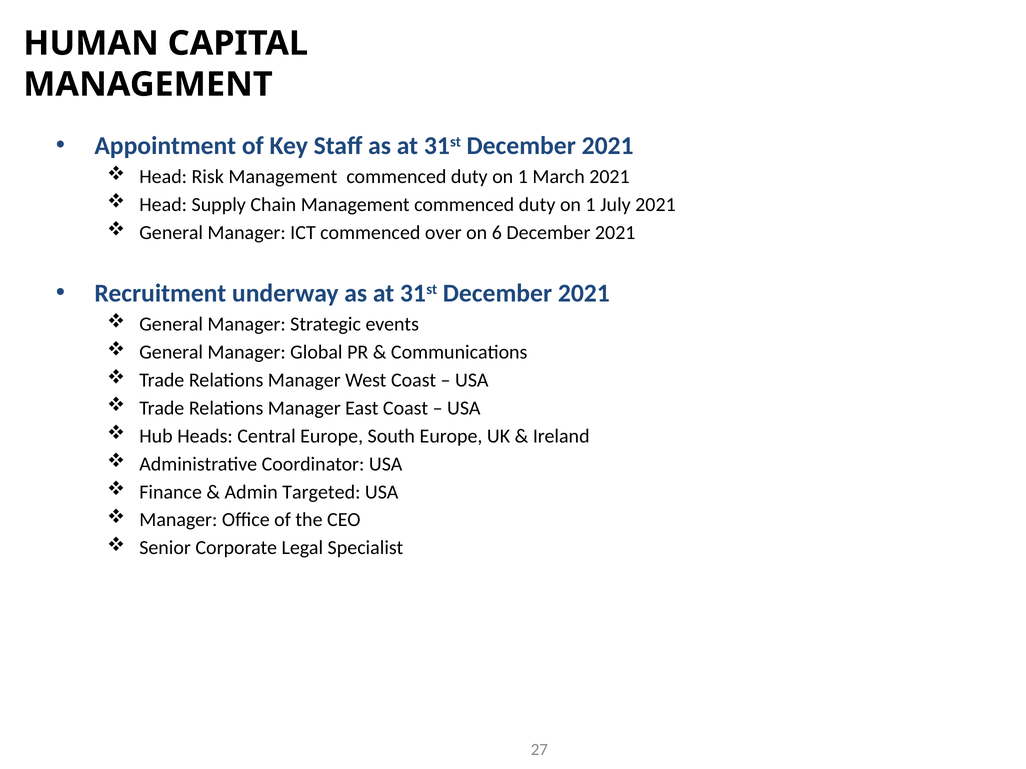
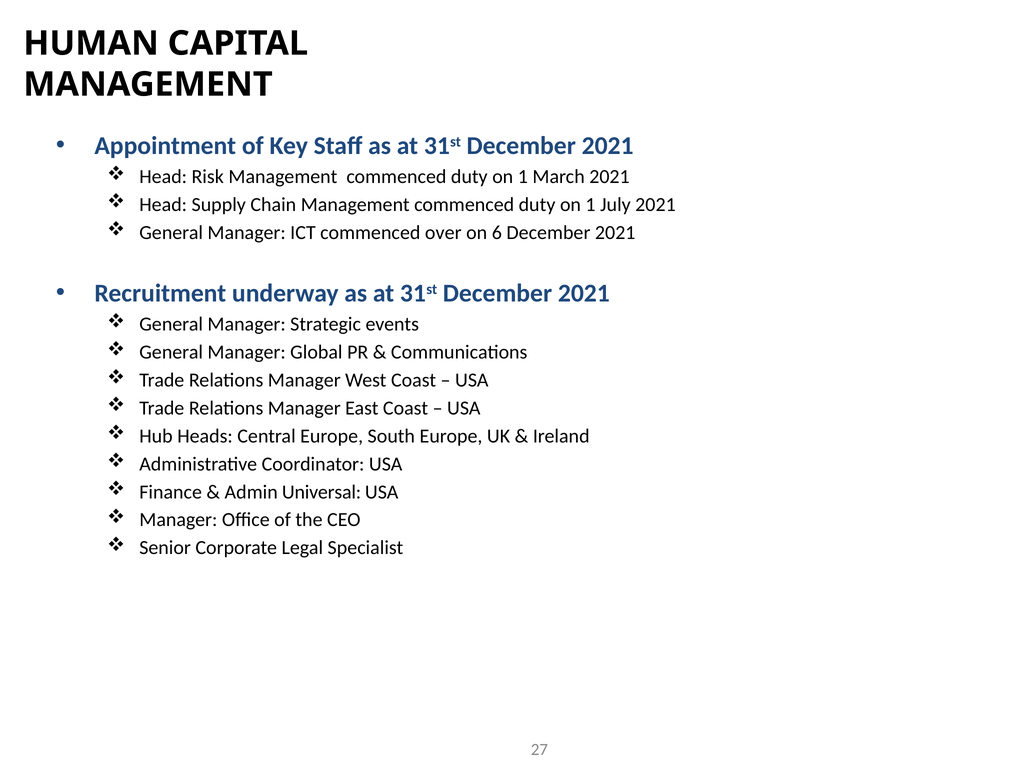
Targeted: Targeted -> Universal (322, 492)
